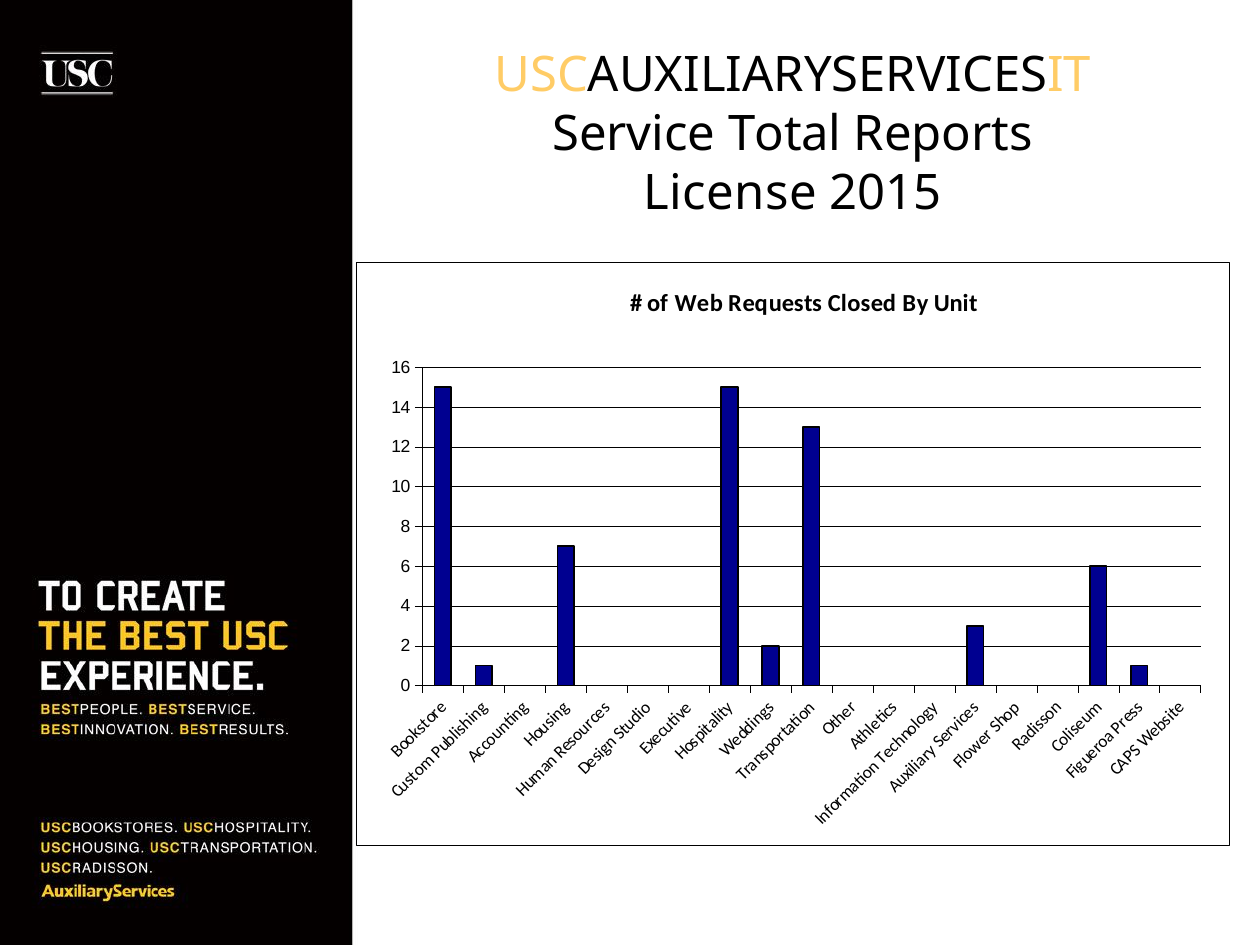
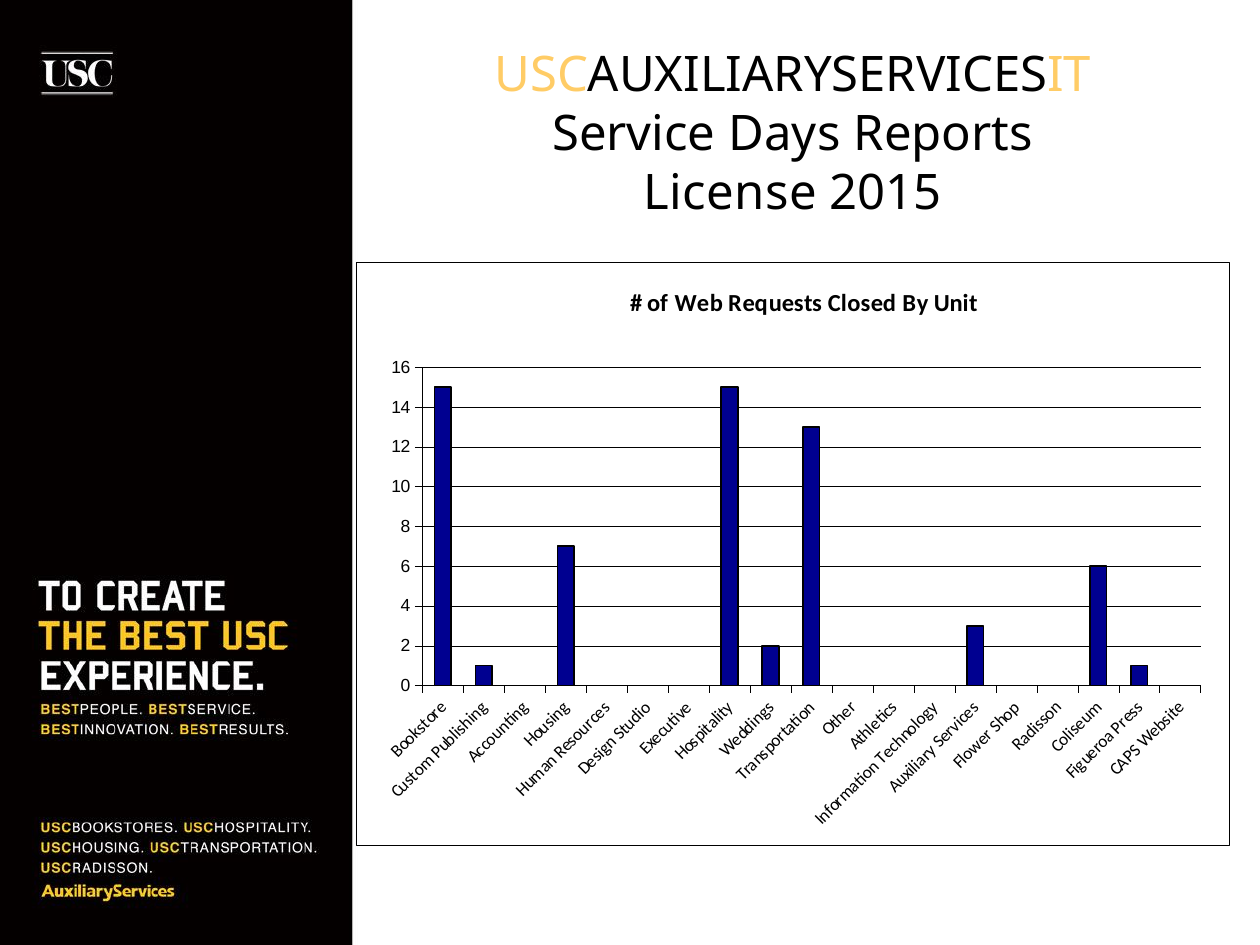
Total: Total -> Days (784, 135)
